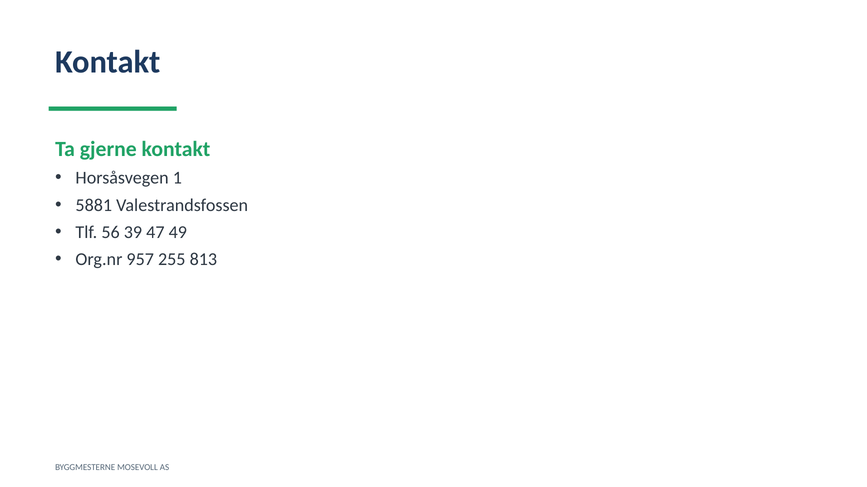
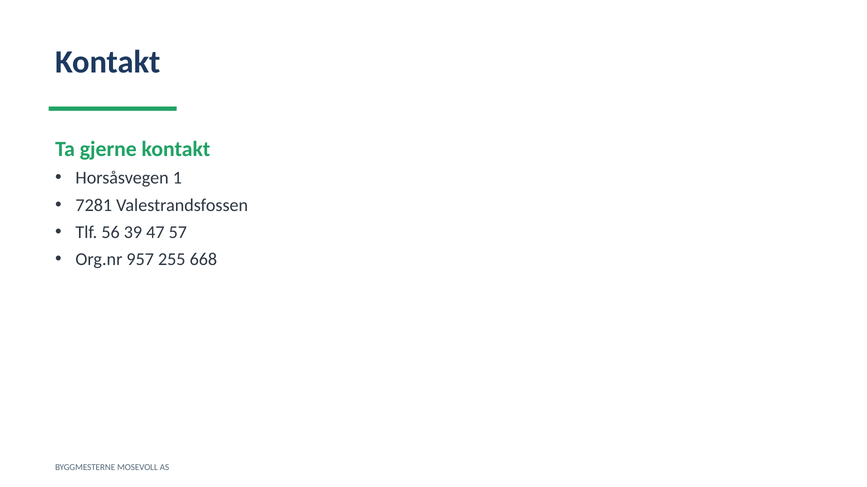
5881: 5881 -> 7281 (94, 205)
49: 49 -> 57 (178, 233)
813: 813 -> 668 (203, 260)
